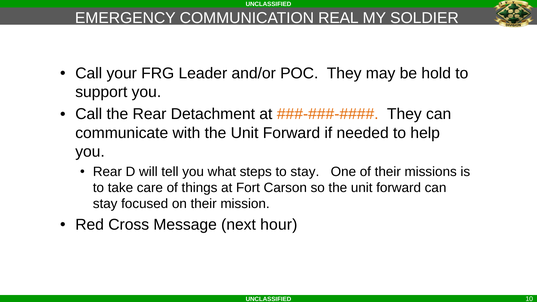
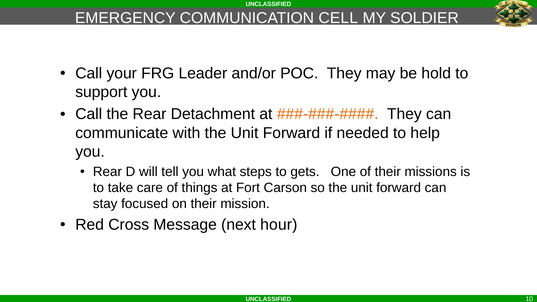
REAL: REAL -> CELL (338, 18)
to stay: stay -> gets (305, 172)
